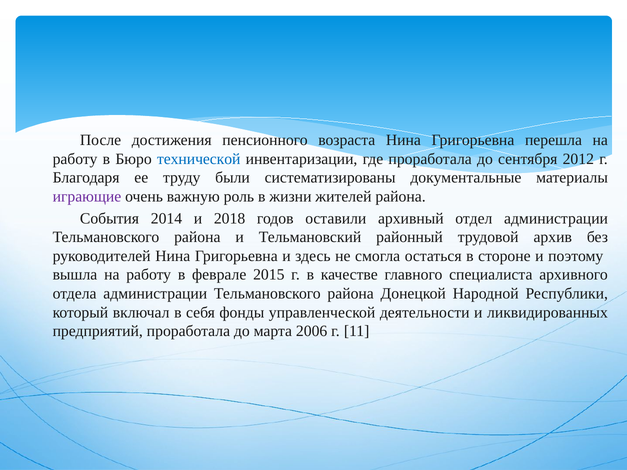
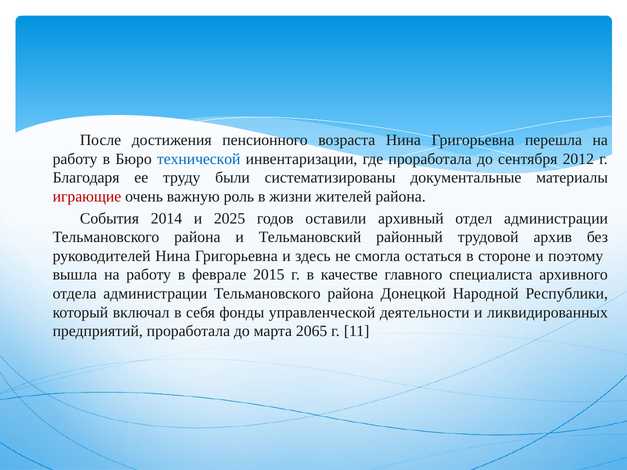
играющие colour: purple -> red (87, 197)
2018: 2018 -> 2025 (230, 219)
2006: 2006 -> 2065 (312, 331)
